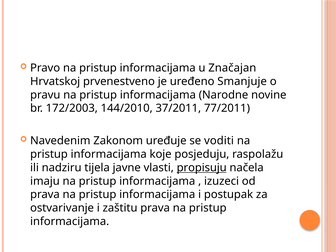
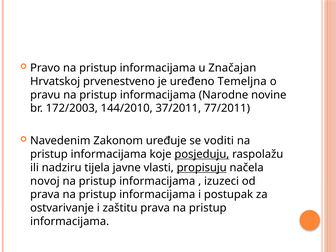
Smanjuje: Smanjuje -> Temeljna (242, 81)
posjeduju underline: none -> present (202, 154)
imaju: imaju -> novoj (45, 181)
